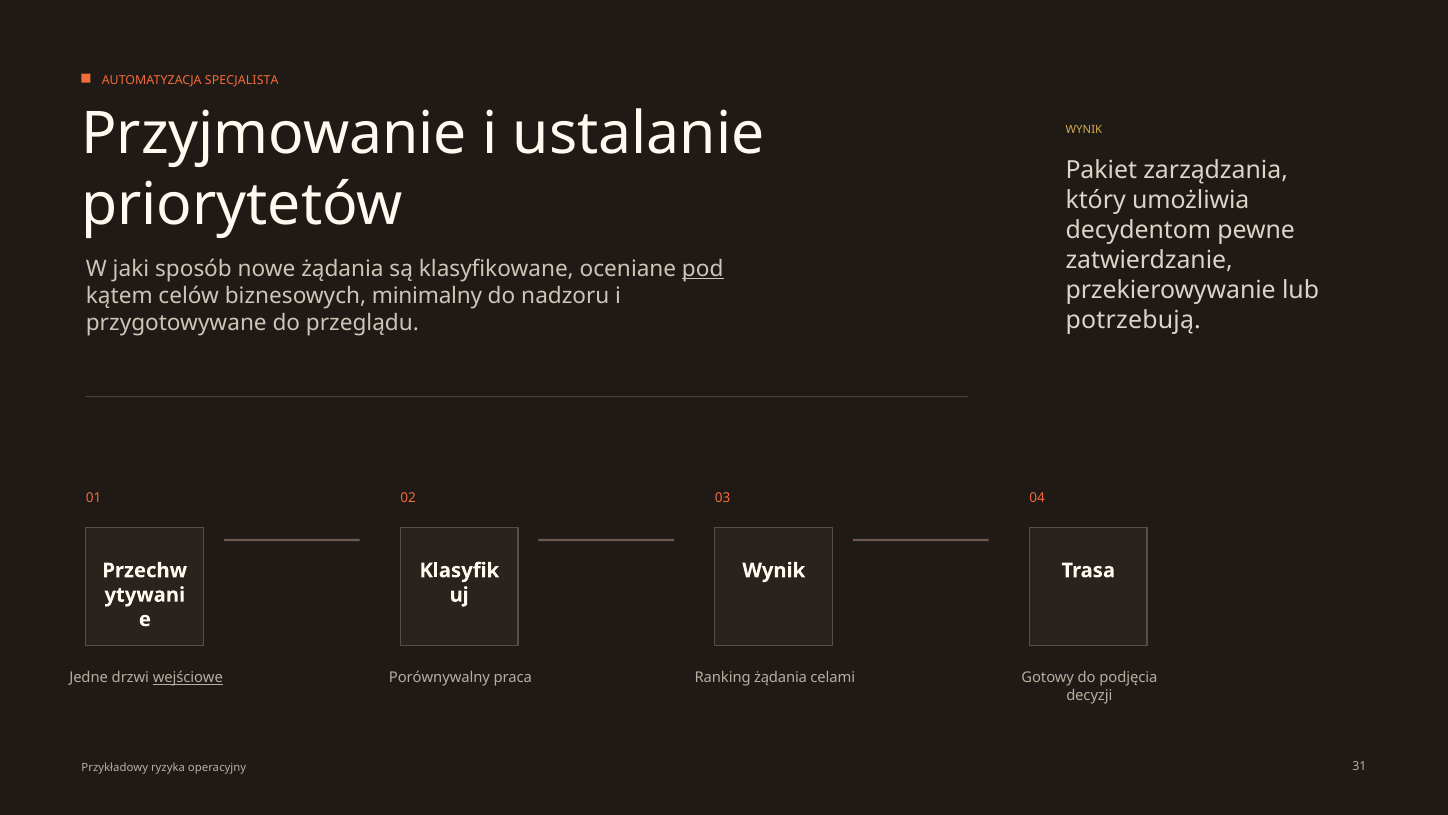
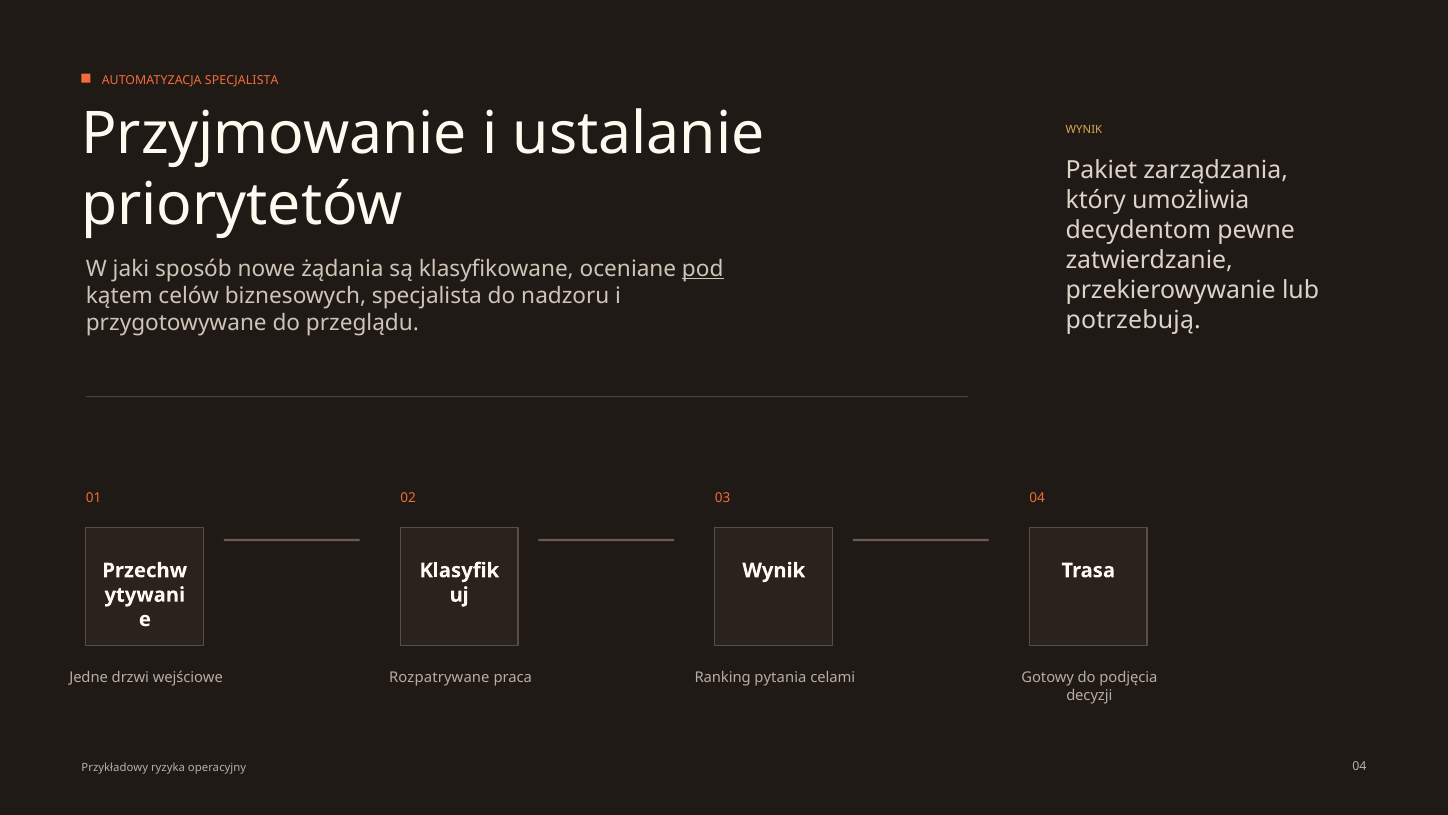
biznesowych minimalny: minimalny -> specjalista (427, 296)
wejściowe underline: present -> none (188, 677)
Porównywalny: Porównywalny -> Rozpatrywane (439, 677)
Ranking żądania: żądania -> pytania (780, 677)
operacyjny 31: 31 -> 04 (1359, 766)
